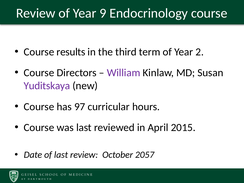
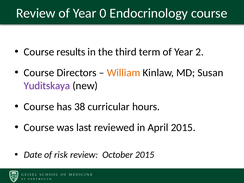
9: 9 -> 0 (103, 13)
William colour: purple -> orange (124, 73)
97: 97 -> 38 (80, 107)
of last: last -> risk (61, 155)
October 2057: 2057 -> 2015 (145, 155)
